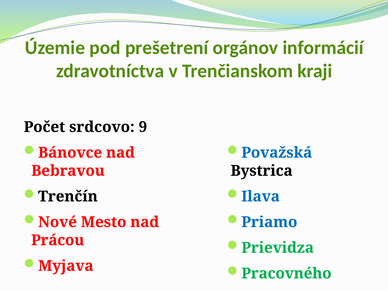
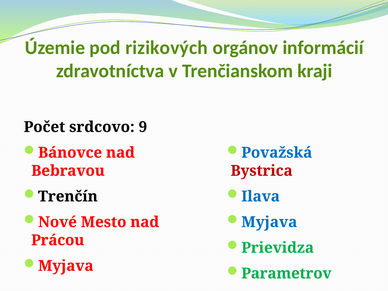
prešetrení: prešetrení -> rizikových (167, 48)
Bystrica colour: black -> red (262, 171)
Priamo: Priamo -> Myjava (269, 222)
Pracovného: Pracovného -> Parametrov (286, 273)
